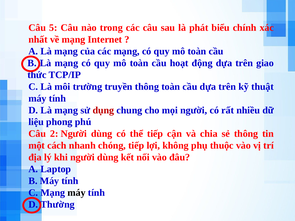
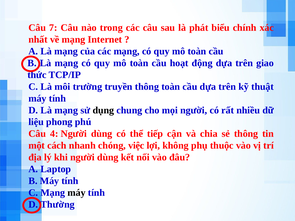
5: 5 -> 7 (53, 28)
dụng colour: red -> black (103, 110)
2: 2 -> 4 (54, 134)
chóng tiếp: tiếp -> việc (136, 146)
